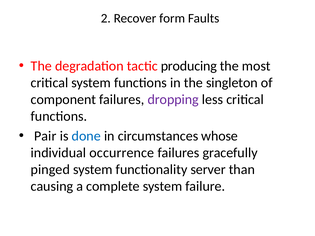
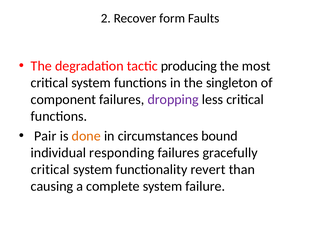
done colour: blue -> orange (86, 136)
whose: whose -> bound (220, 136)
occurrence: occurrence -> responding (122, 153)
pinged: pinged -> critical (50, 170)
server: server -> revert (208, 170)
